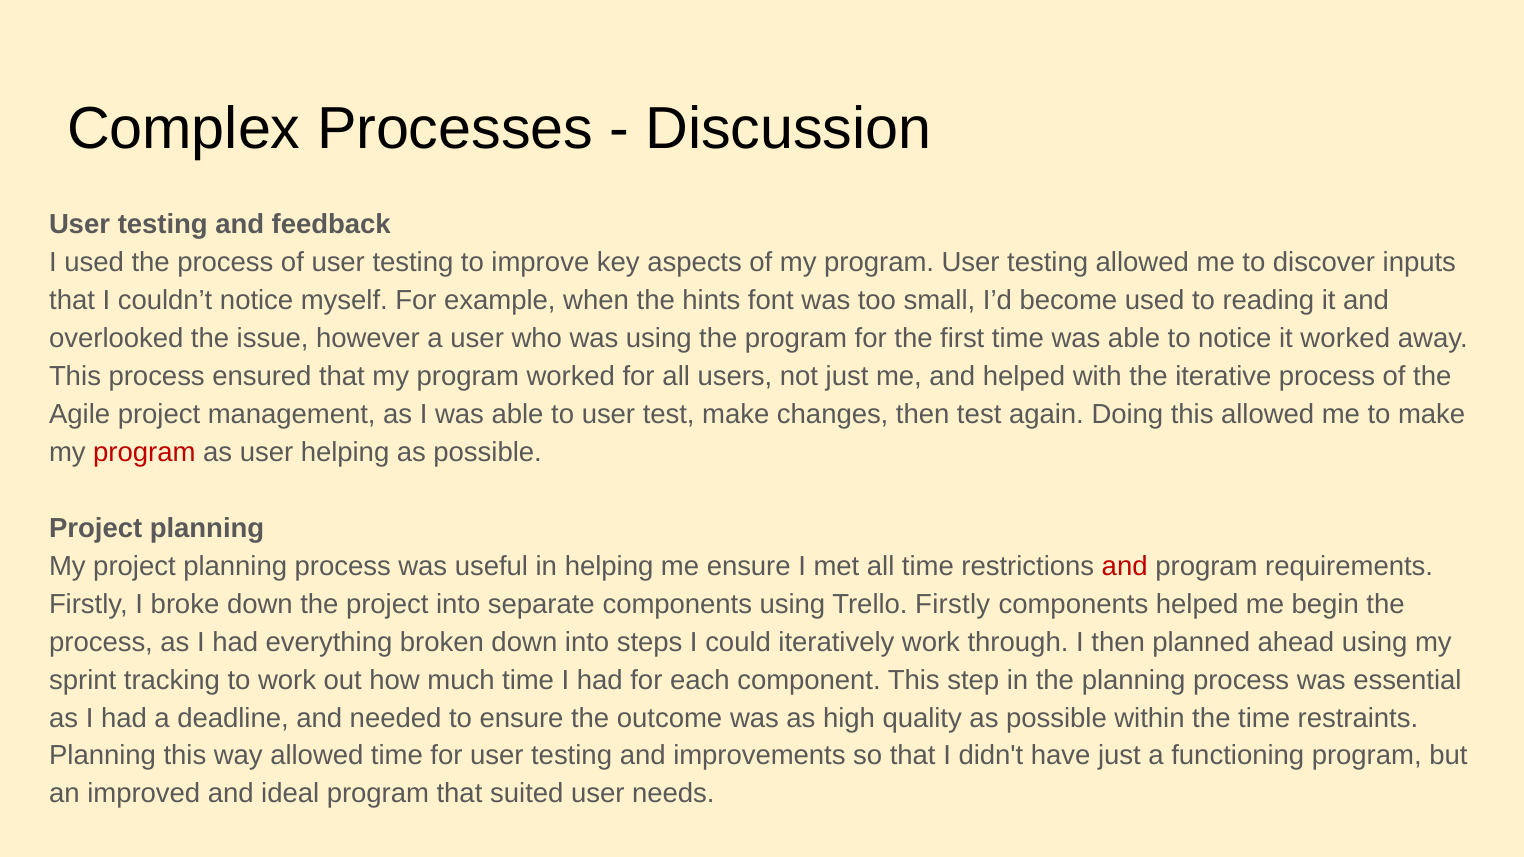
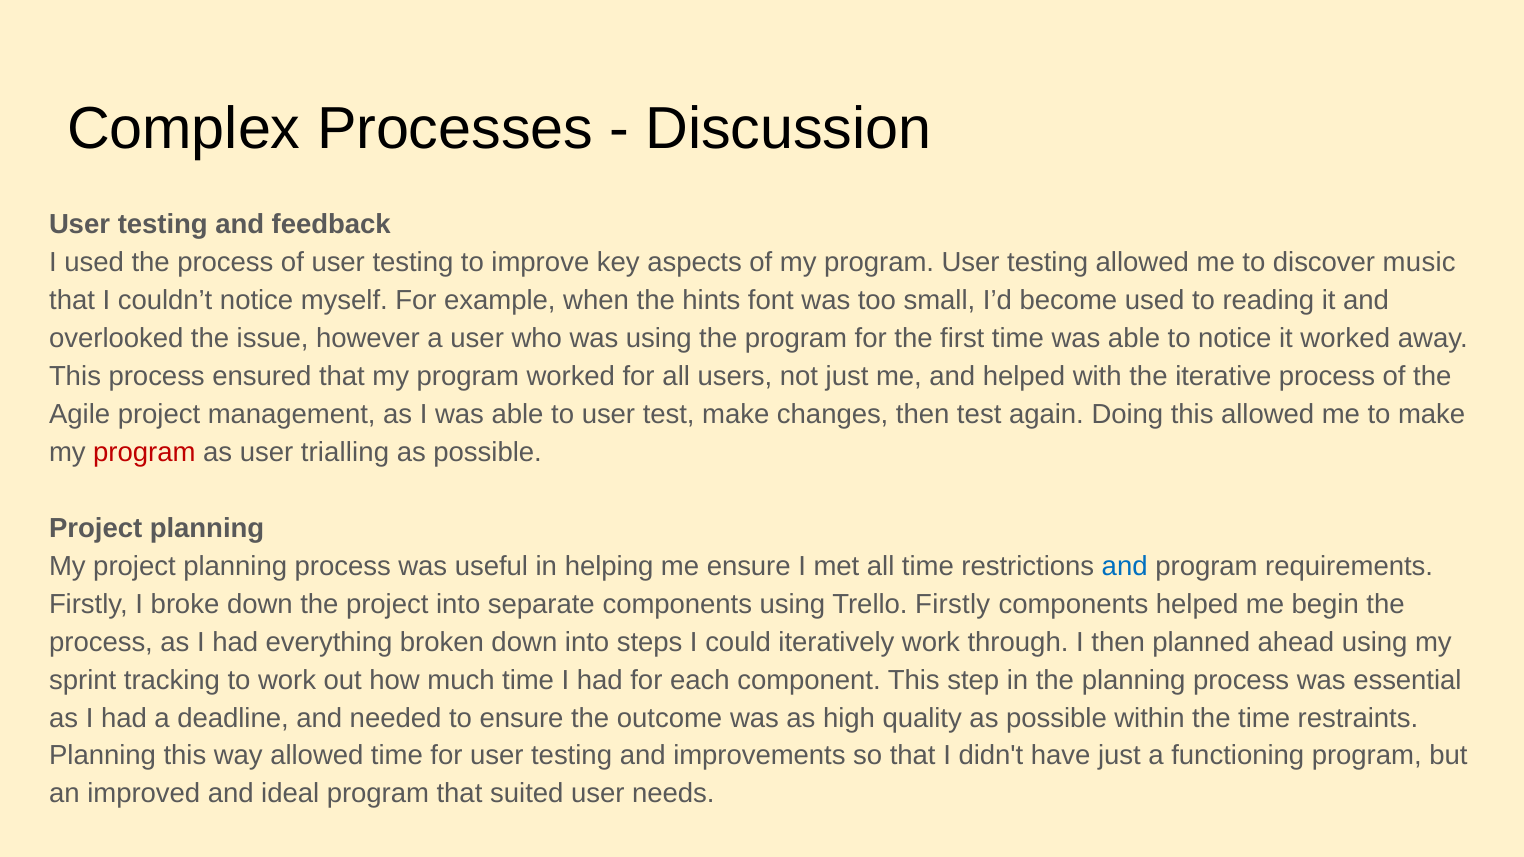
inputs: inputs -> music (1419, 262)
user helping: helping -> trialling (345, 452)
and colour: red -> blue (1125, 566)
